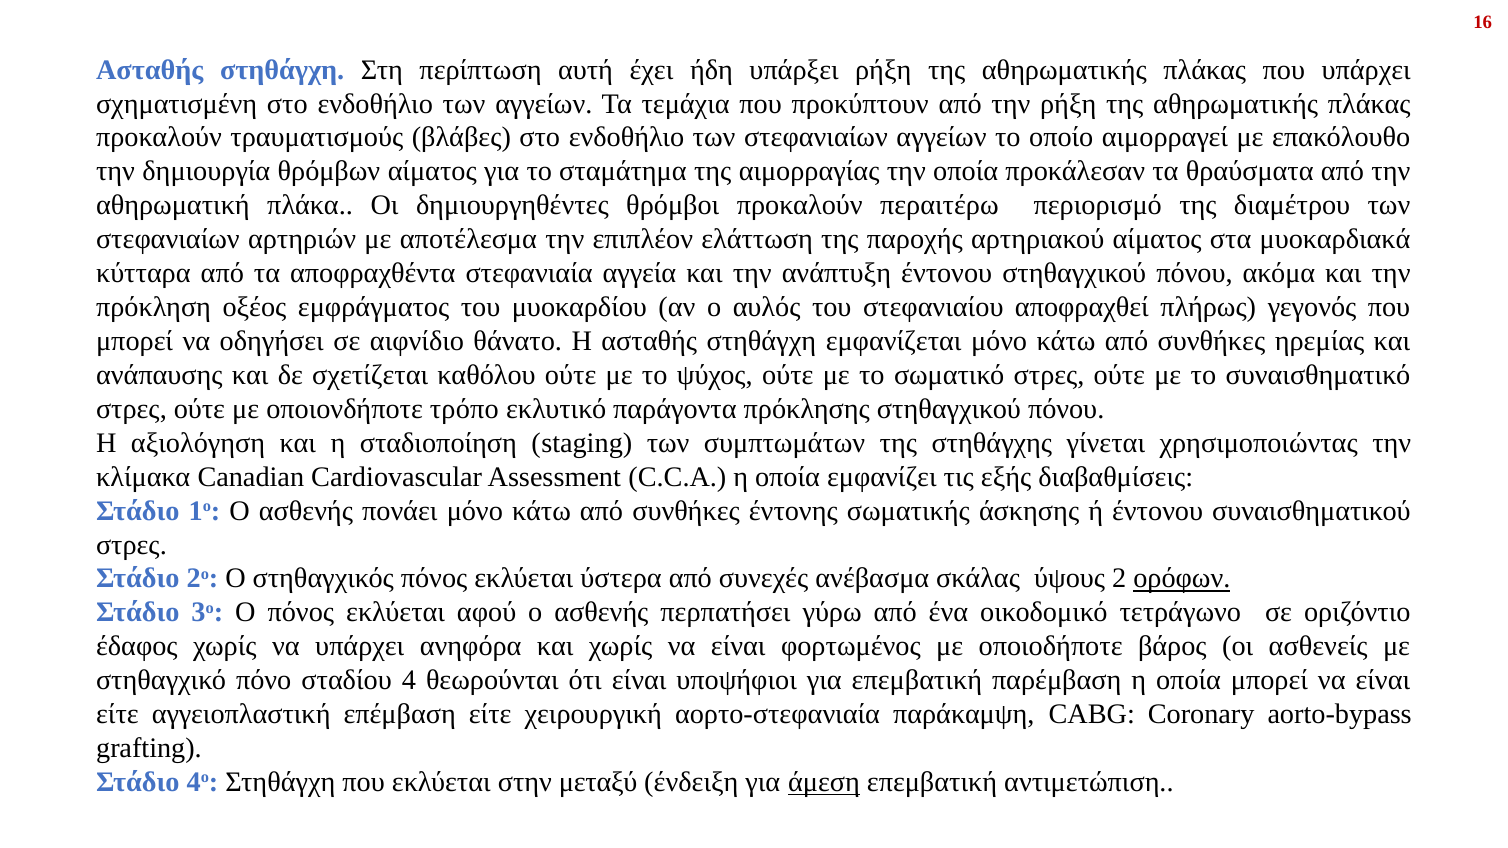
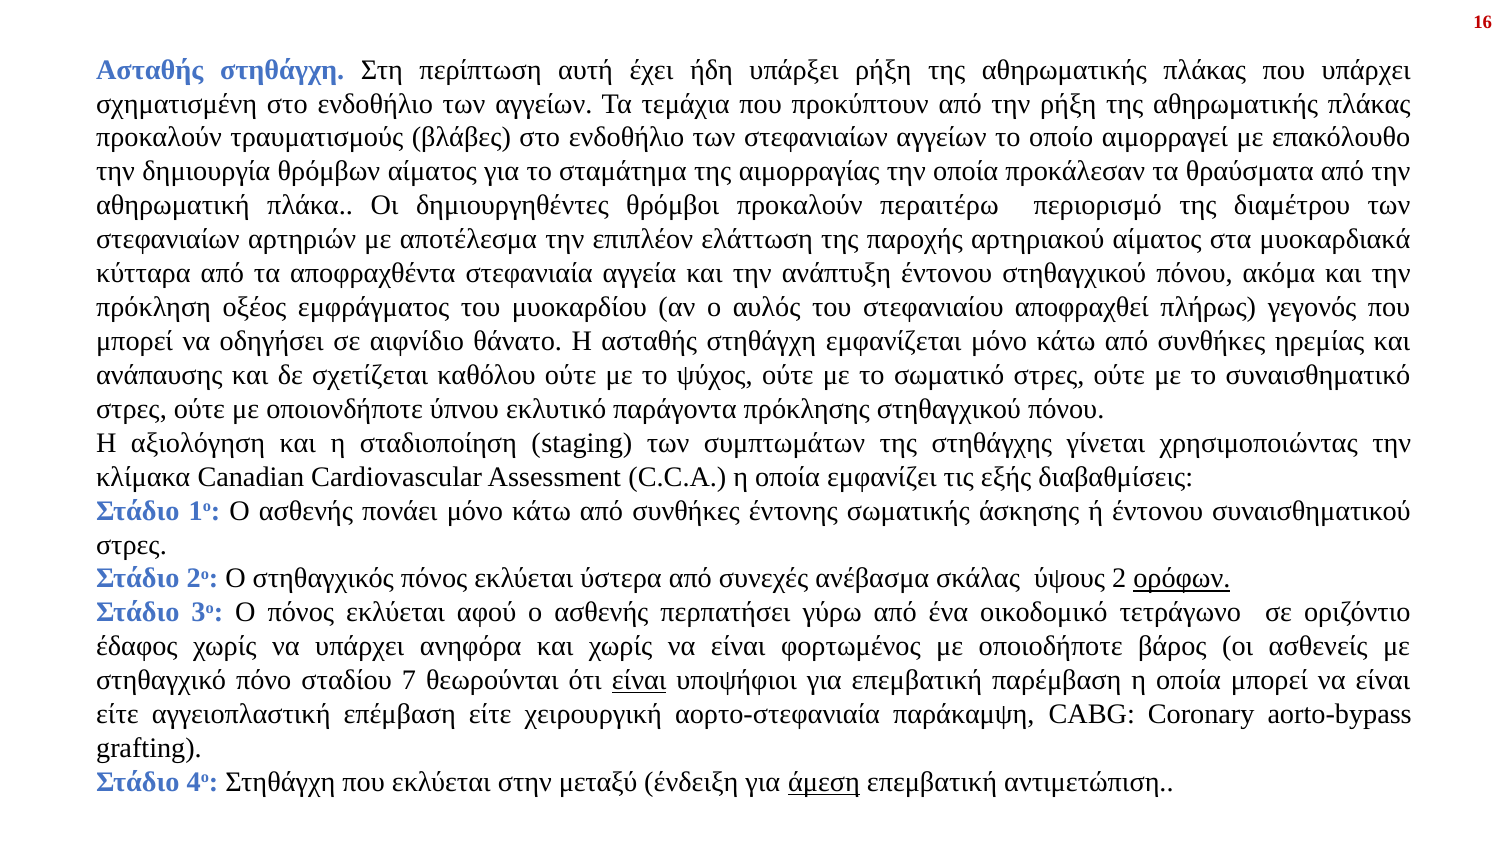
τρόπο: τρόπο -> ύπνου (464, 409)
4: 4 -> 7 (409, 681)
είναι underline: none -> present (639, 681)
